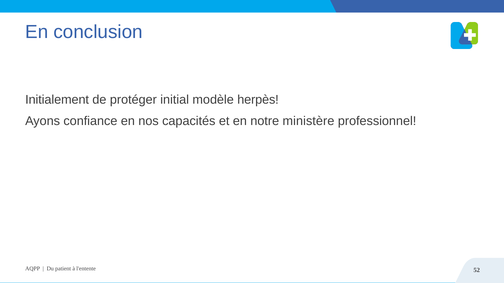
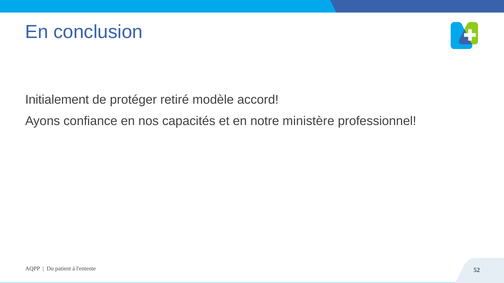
initial: initial -> retiré (175, 100)
herpès: herpès -> accord (258, 100)
